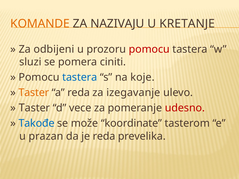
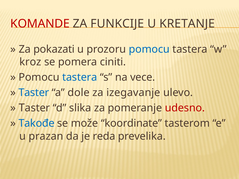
KOMANDE colour: orange -> red (40, 24)
NAZIVAJU: NAZIVAJU -> FUNKCIJE (117, 24)
odbijeni: odbijeni -> pokazati (54, 49)
pomocu colour: red -> blue (149, 49)
sluzi: sluzi -> kroz (30, 62)
koje: koje -> vece (143, 77)
Taster colour: orange -> blue (34, 93)
a reda: reda -> dole (79, 93)
vece: vece -> slika (80, 108)
